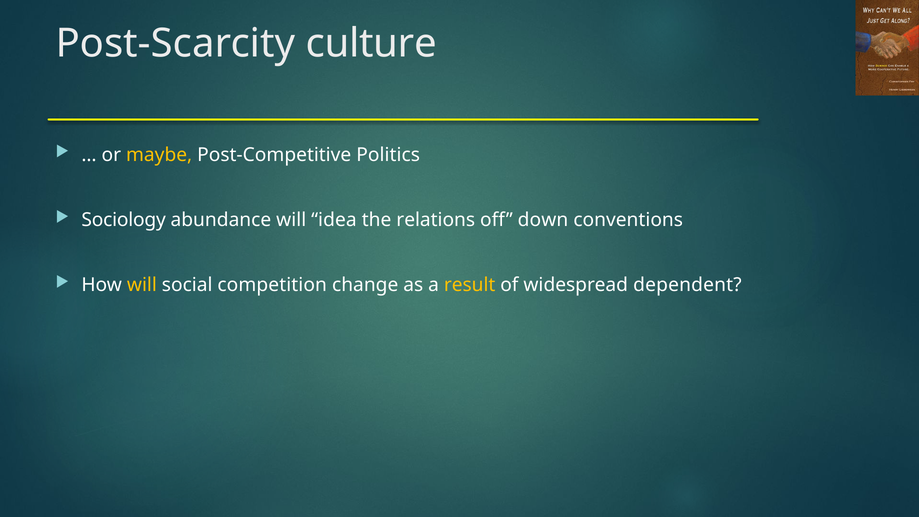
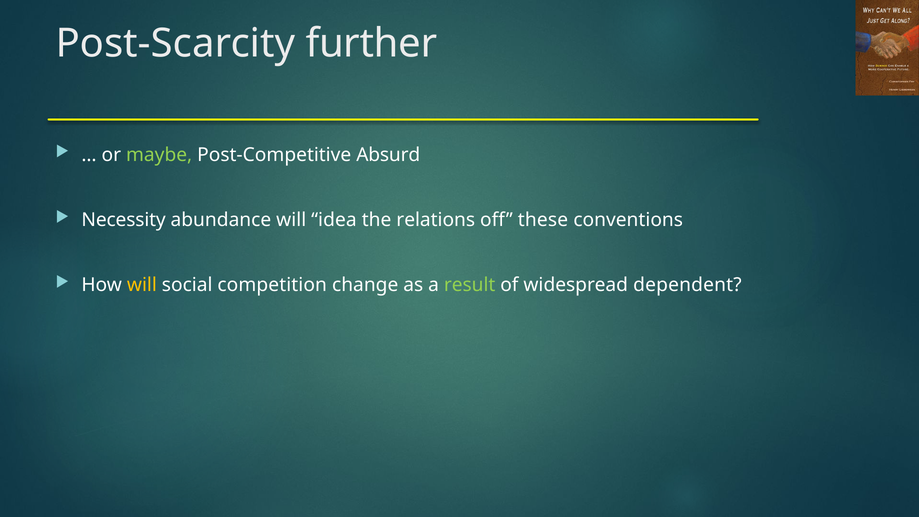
culture: culture -> further (371, 43)
maybe colour: yellow -> light green (159, 155)
Politics: Politics -> Absurd (388, 155)
Sociology: Sociology -> Necessity (124, 220)
down: down -> these (543, 220)
result colour: yellow -> light green (470, 285)
